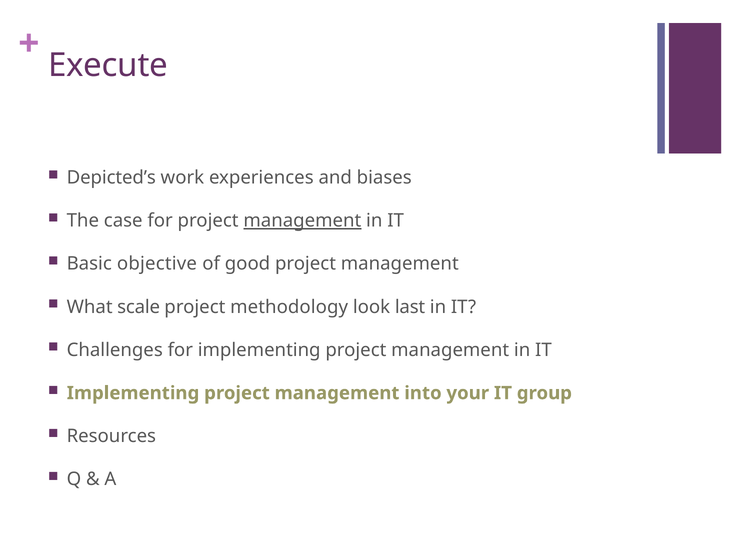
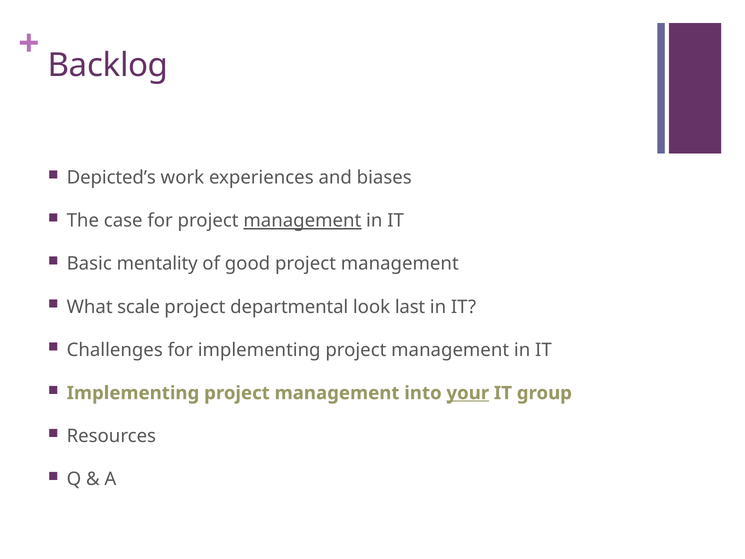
Execute: Execute -> Backlog (108, 65)
objective: objective -> mentality (157, 264)
methodology: methodology -> departmental (289, 307)
your underline: none -> present (468, 393)
